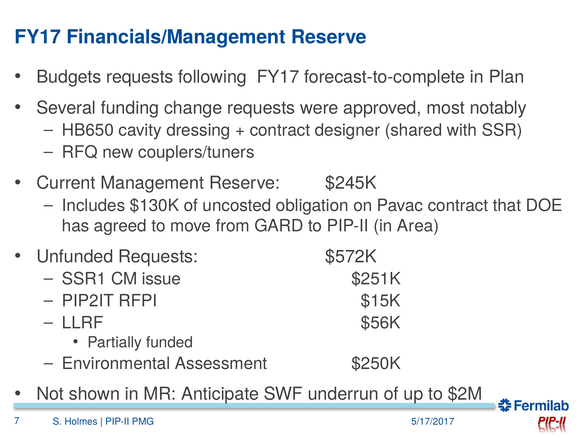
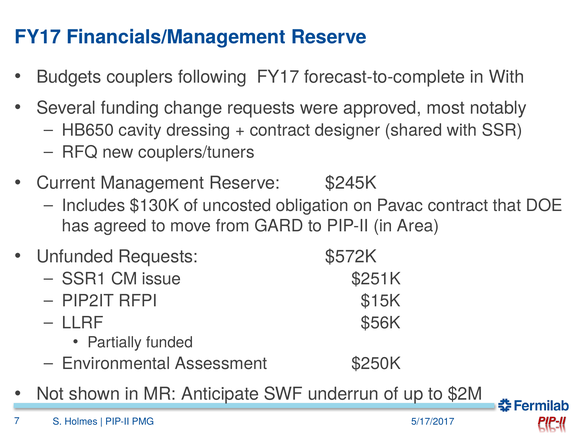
Budgets requests: requests -> couplers (140, 77)
in Plan: Plan -> With (507, 77)
